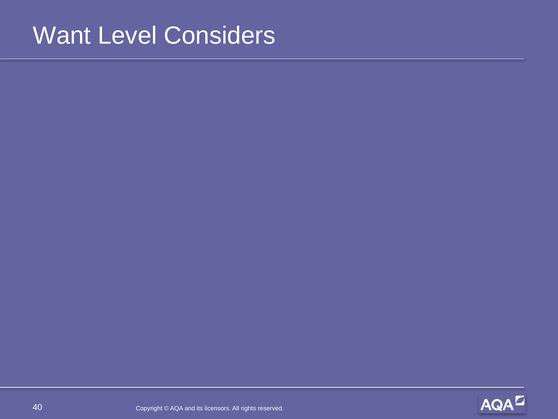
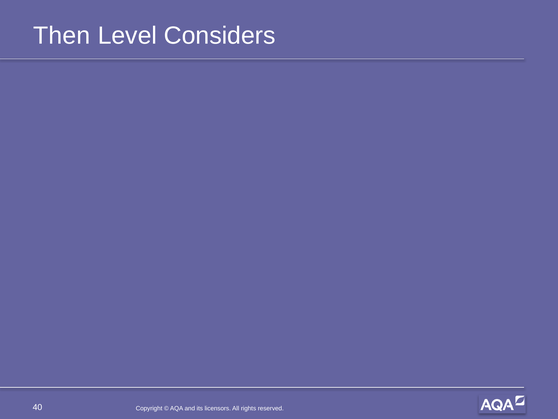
Want: Want -> Then (62, 35)
